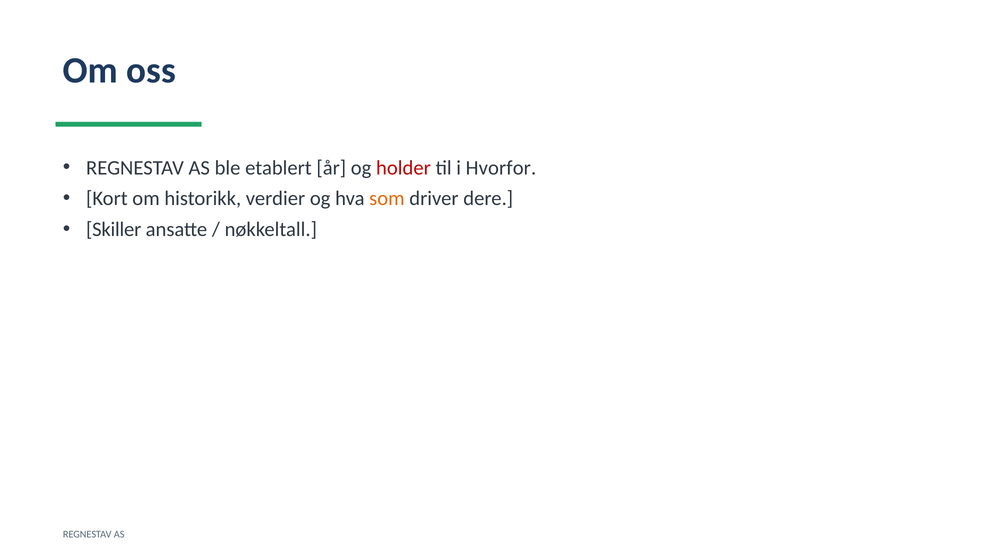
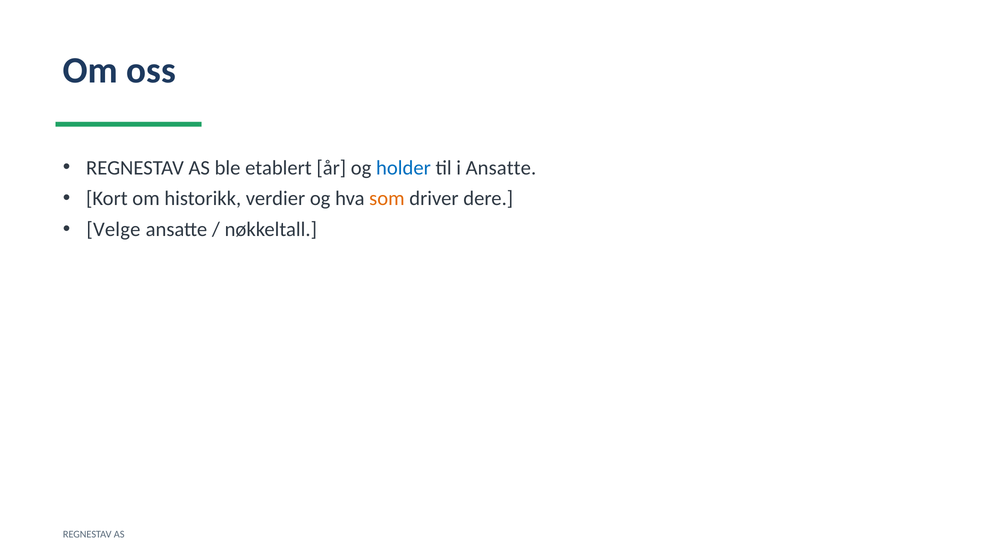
holder colour: red -> blue (403, 168)
i Hvorfor: Hvorfor -> Ansatte (501, 168)
Skiller: Skiller -> Velge (113, 229)
